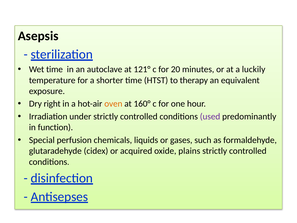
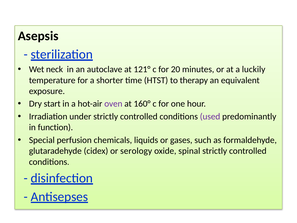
Wet time: time -> neck (55, 69)
right: right -> start (52, 104)
oven colour: orange -> purple (113, 104)
acquired: acquired -> serology (136, 151)
plains: plains -> spinal (189, 151)
